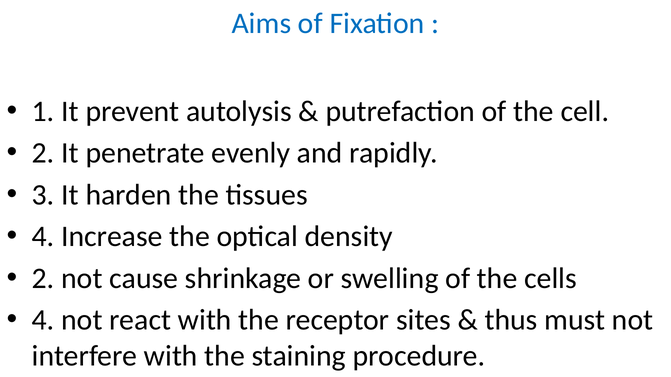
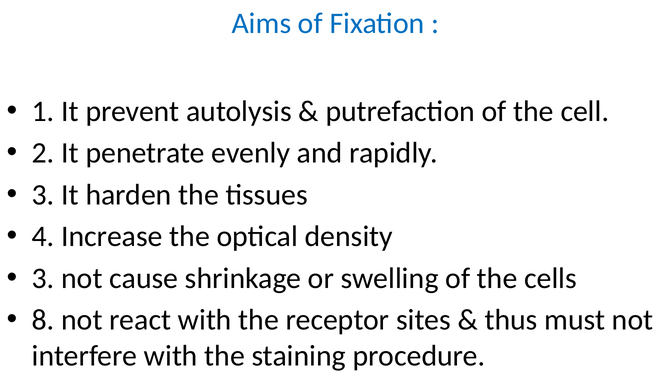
2: 2 -> 3 (43, 279)
4: 4 -> 8 (43, 320)
